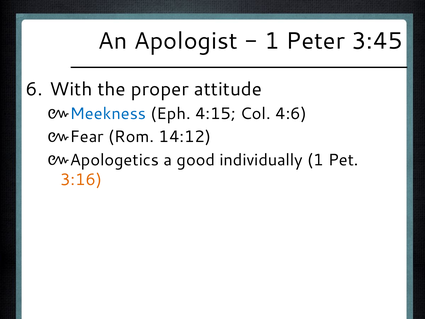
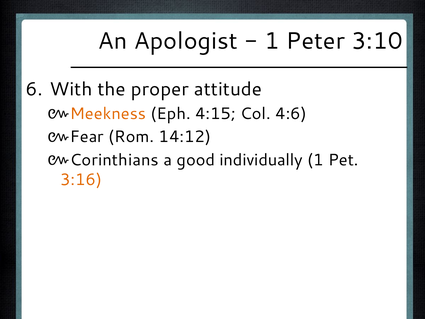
3:45: 3:45 -> 3:10 (377, 41)
Meekness colour: blue -> orange (108, 114)
Apologetics: Apologetics -> Corinthians (114, 160)
